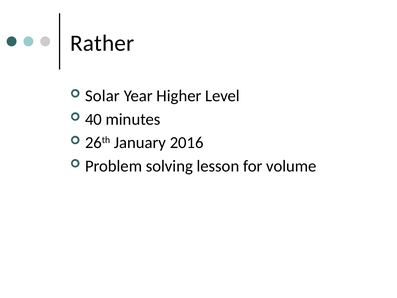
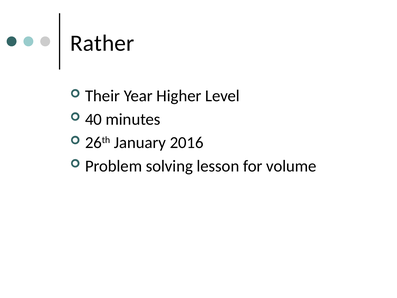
Solar: Solar -> Their (102, 96)
